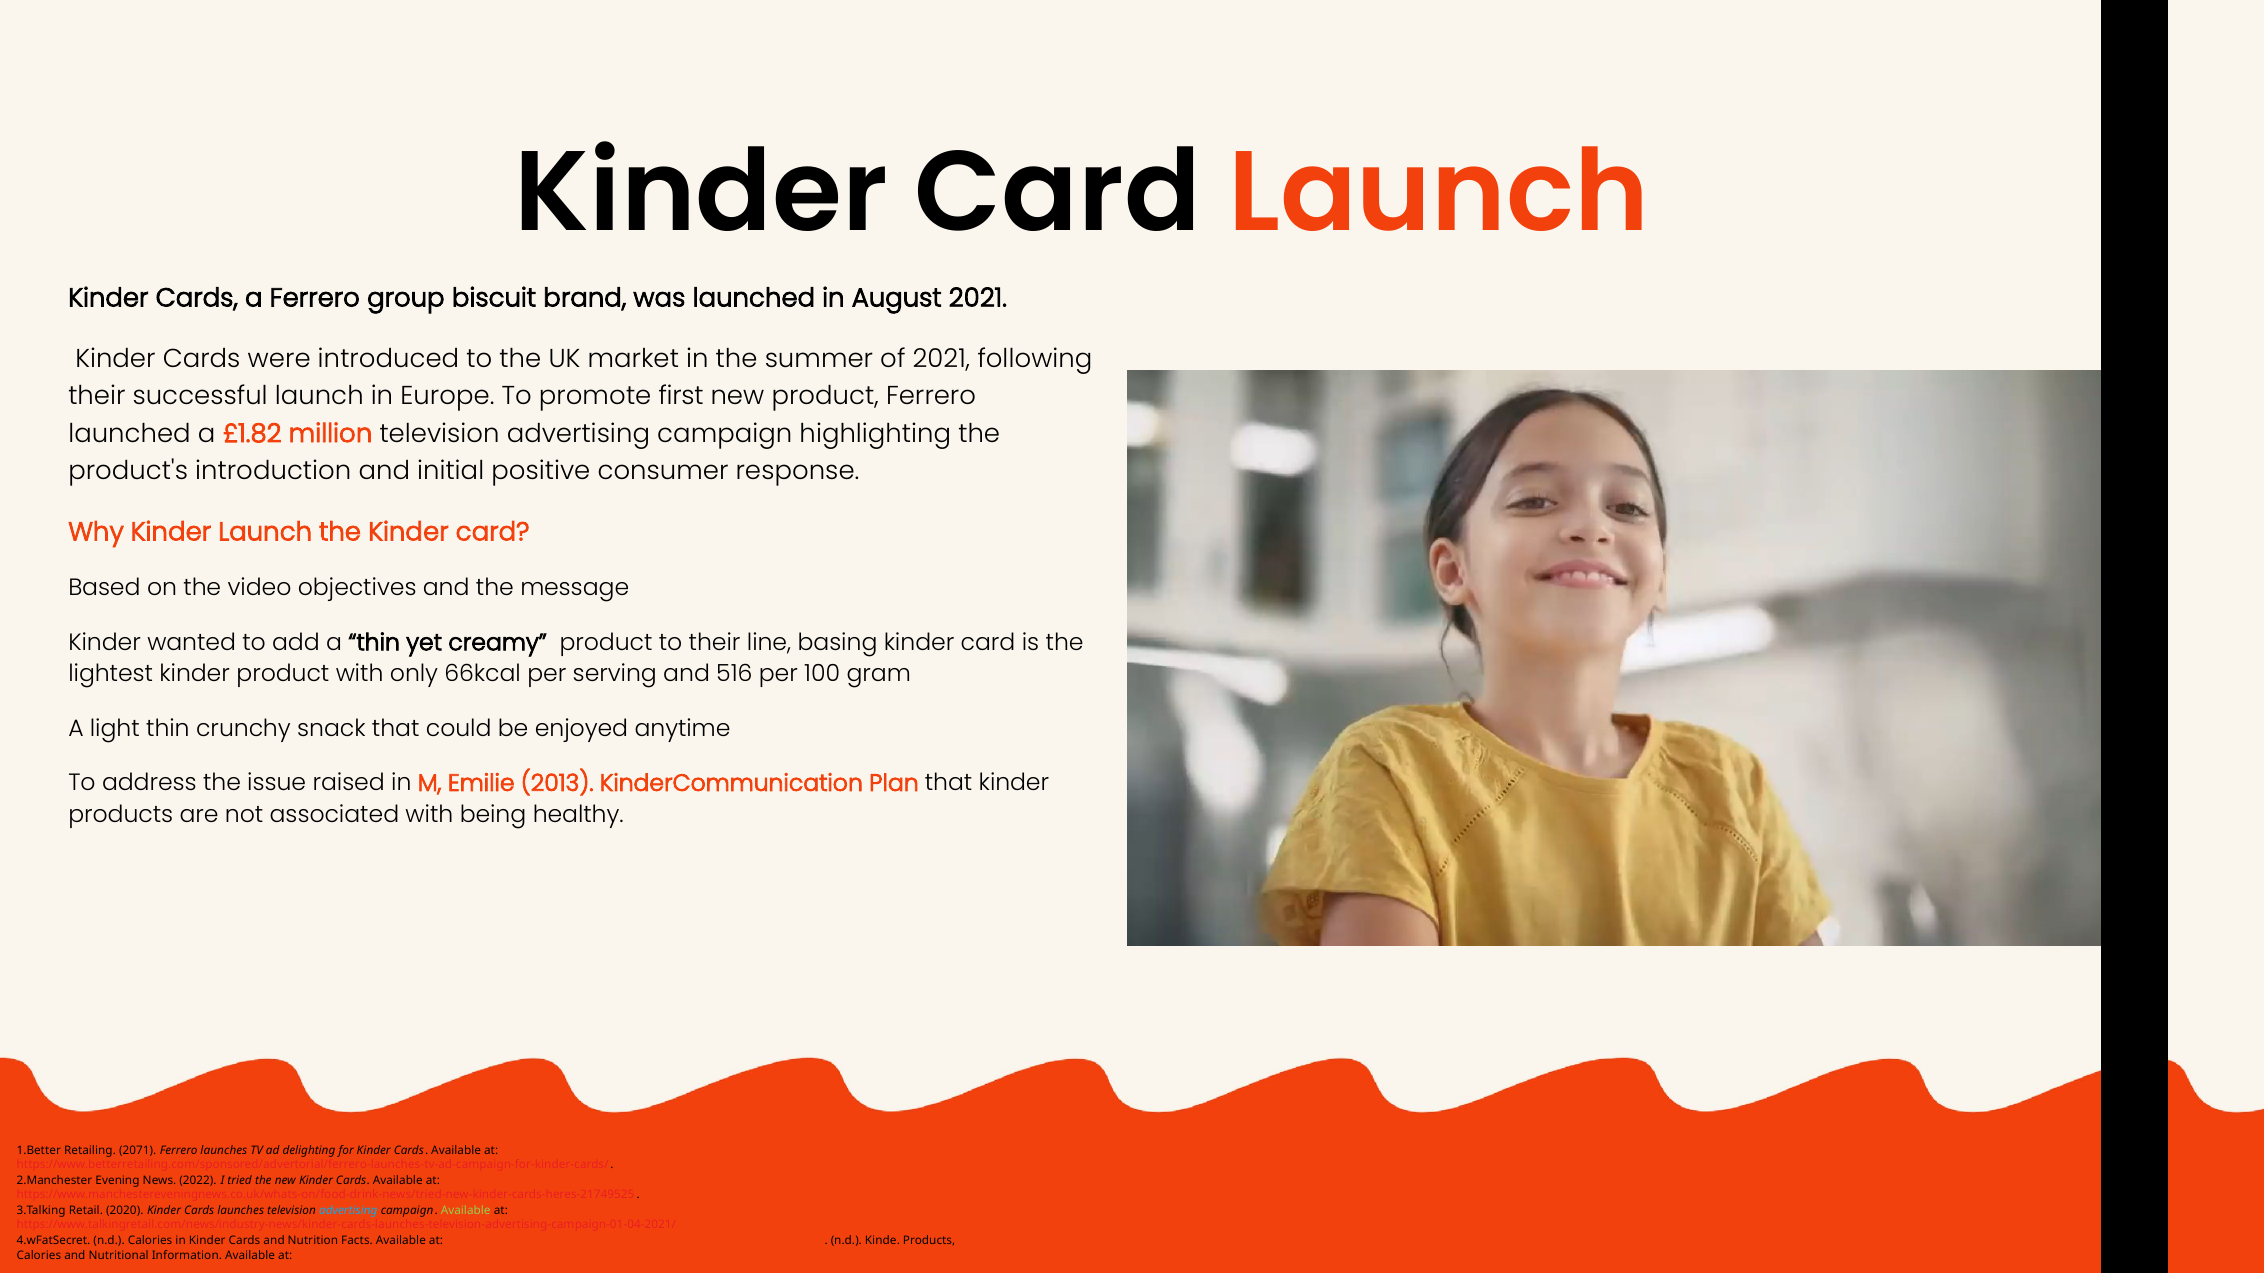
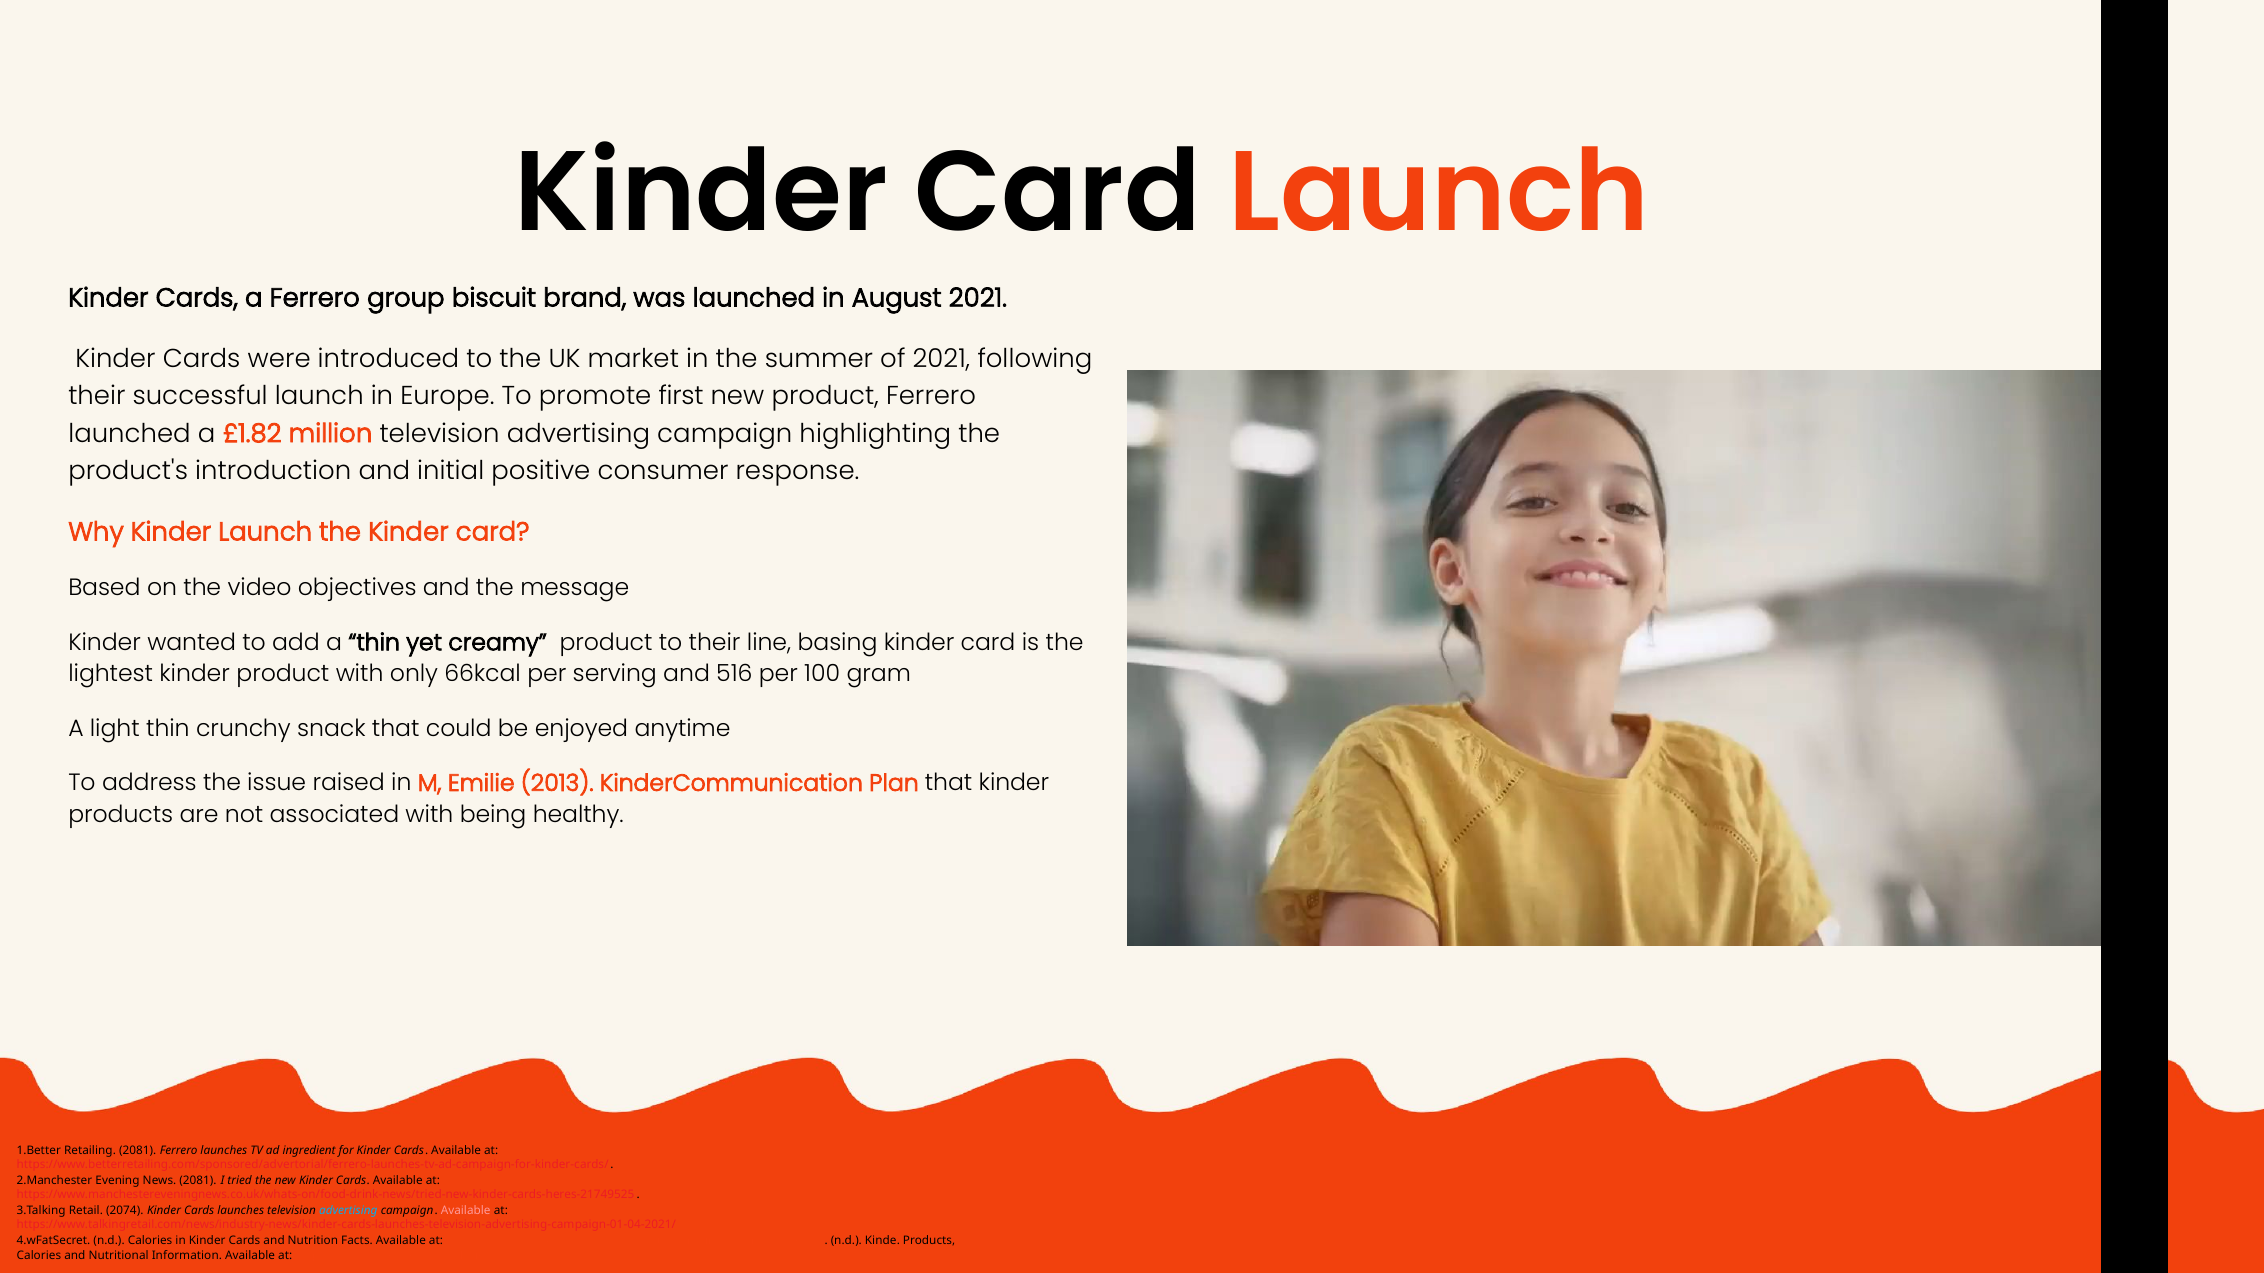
Retailing 2071: 2071 -> 2081 (138, 1151)
delighting: delighting -> ingredient (309, 1151)
News 2022: 2022 -> 2081 (198, 1181)
2020: 2020 -> 2074 (125, 1211)
Available colour: light green -> pink (466, 1211)
